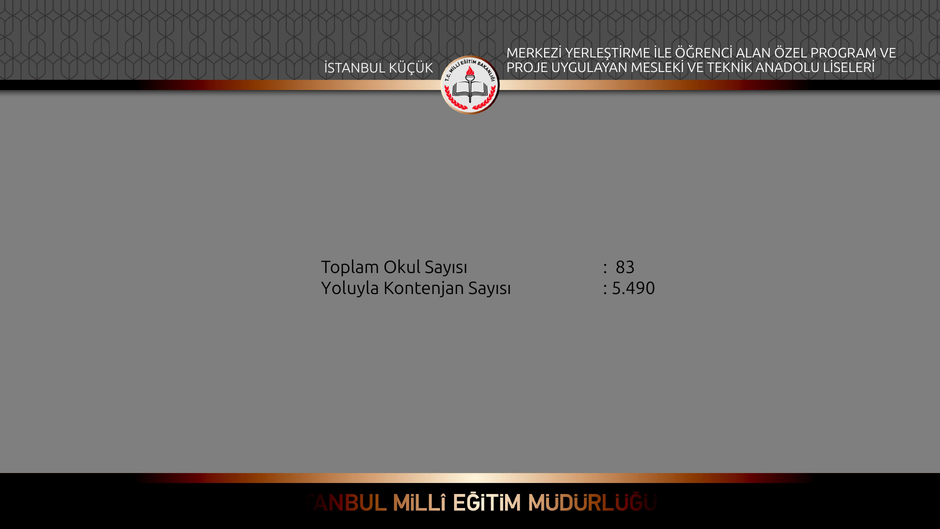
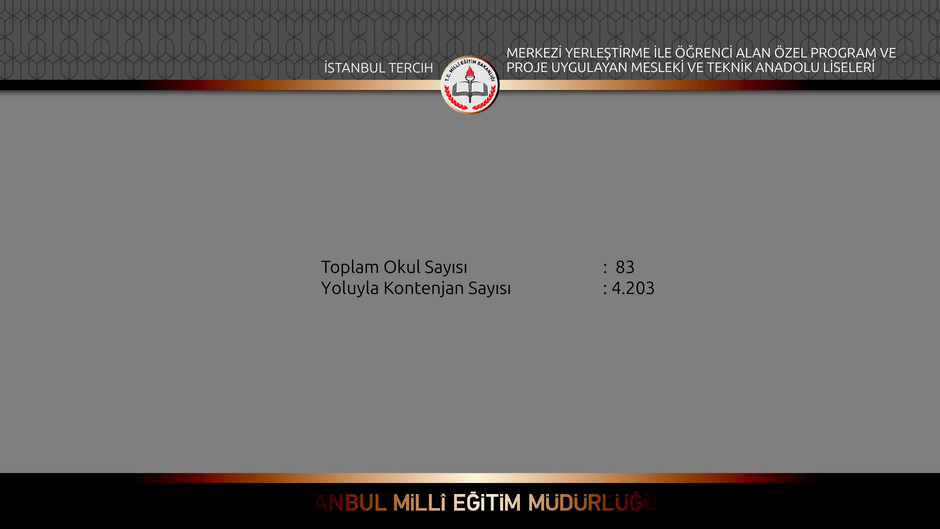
KÜÇÜK: KÜÇÜK -> TERCIH (411, 68)
5.490: 5.490 -> 4.203 (633, 288)
